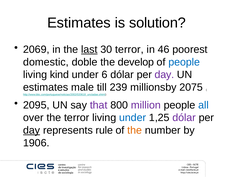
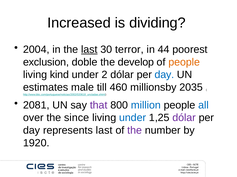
Estimates: Estimates -> Increased (79, 23)
solution: solution -> dividing (157, 23)
2069: 2069 -> 2004 (36, 50)
46: 46 -> 44 (164, 50)
domestic: domestic -> exclusion (46, 62)
people colour: blue -> orange (184, 62)
6: 6 -> 2 (104, 75)
day colour: purple -> blue (164, 75)
239: 239 -> 460 (119, 88)
2075: 2075 -> 2035 (191, 88)
2095: 2095 -> 2081 (36, 106)
million colour: purple -> blue (146, 106)
the terror: terror -> since (77, 118)
day underline: present -> none (32, 131)
represents rule: rule -> last (104, 131)
the colour: orange -> purple (135, 131)
1906: 1906 -> 1920 (36, 143)
